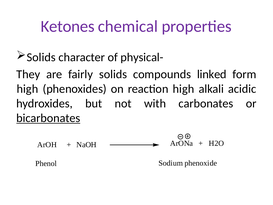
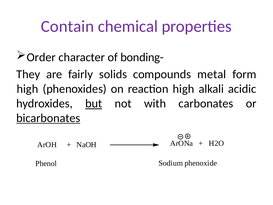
Ketones: Ketones -> Contain (68, 26)
Solids: Solids -> Order (41, 57)
physical-: physical- -> bonding- (142, 57)
linked: linked -> metal (212, 74)
but underline: none -> present (94, 103)
